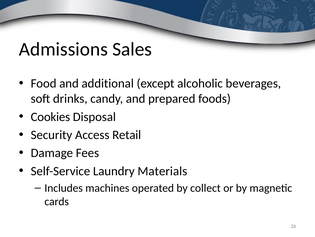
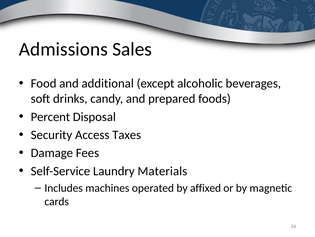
Cookies: Cookies -> Percent (50, 116)
Retail: Retail -> Taxes (127, 135)
collect: collect -> affixed (206, 187)
